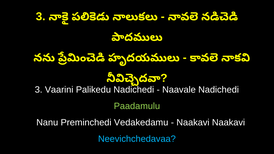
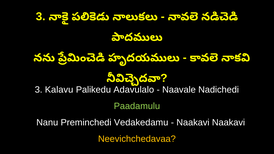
Vaarini: Vaarini -> Kalavu (59, 90)
Palikedu Nadichedi: Nadichedi -> Adavulalo (134, 90)
Neevichchedavaa colour: light blue -> yellow (137, 139)
